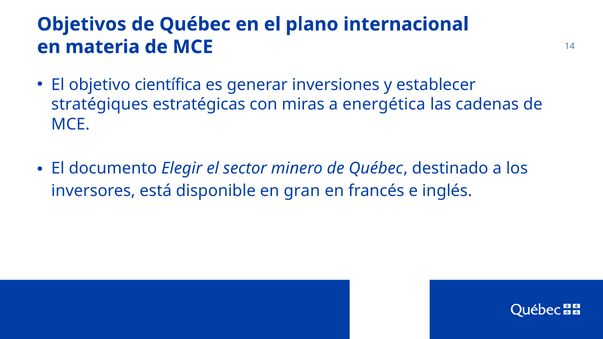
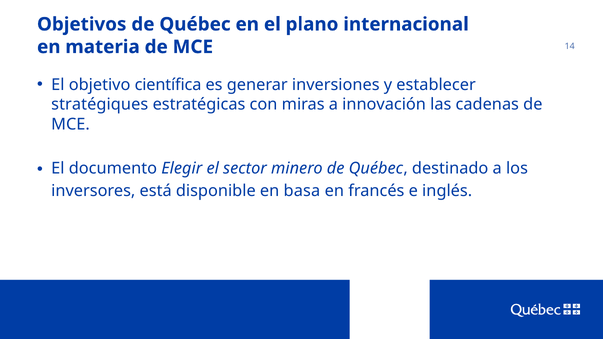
energética: energética -> innovación (384, 105)
gran: gran -> basa (302, 191)
